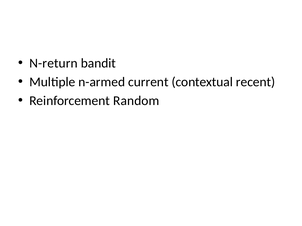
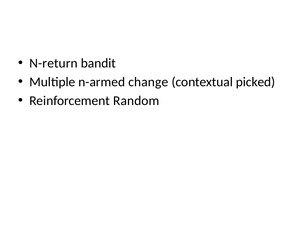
current: current -> change (148, 82)
recent: recent -> picked (256, 82)
